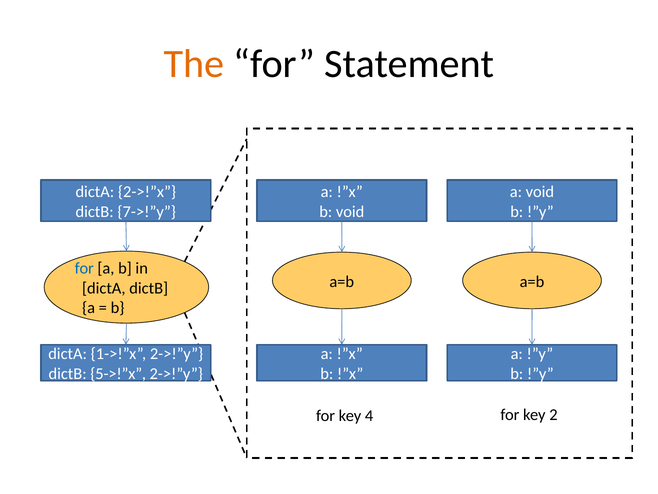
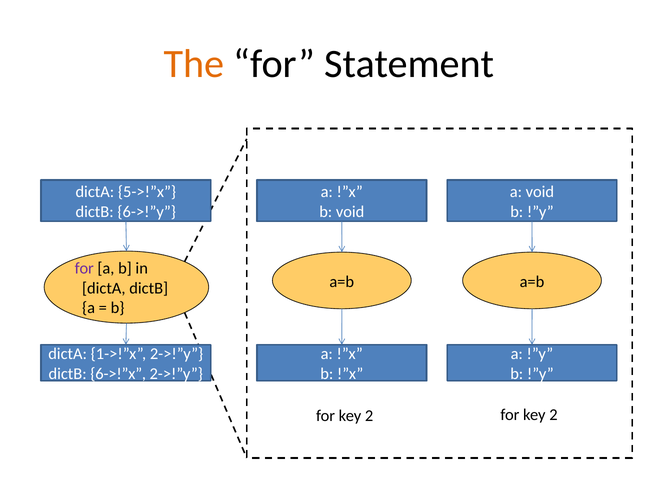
2->!”x: 2->!”x -> 5->!”x (147, 192)
7->!”y: 7->!”y -> 6->!”y (147, 211)
for colour: blue -> purple (84, 268)
5->!”x: 5->!”x -> 6->!”x (118, 373)
4: 4 -> 2 (369, 415)
